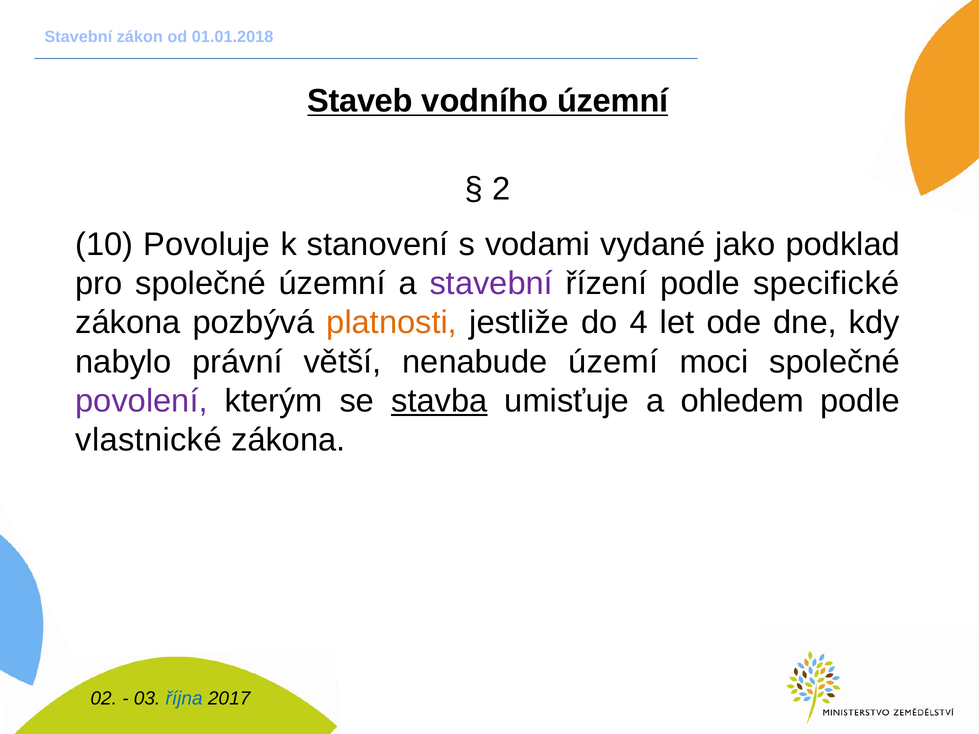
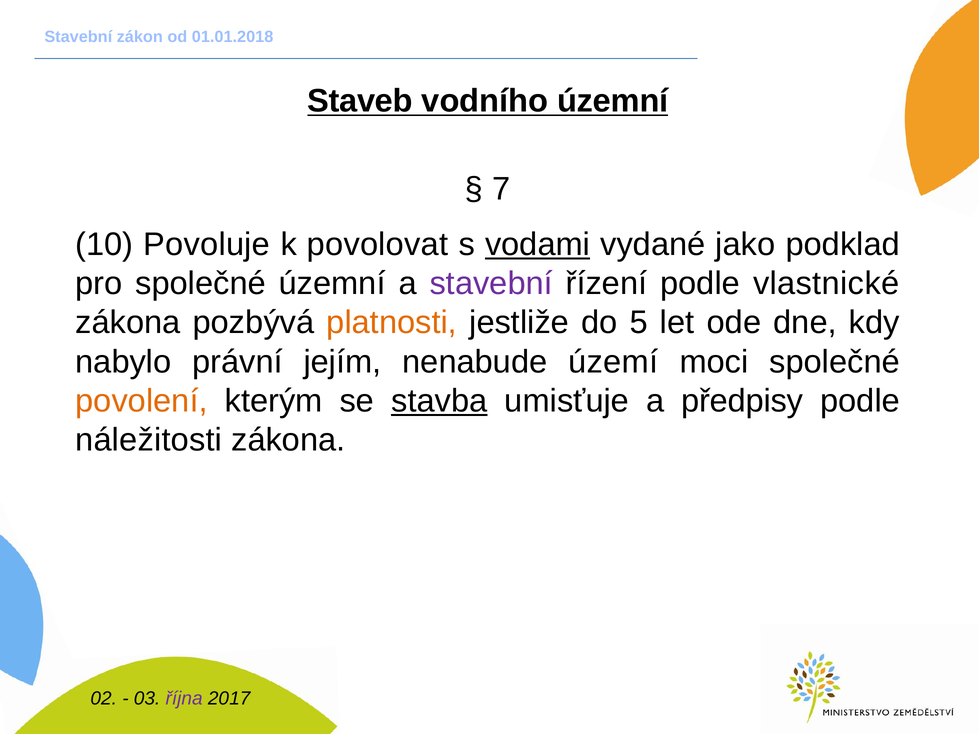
2: 2 -> 7 (501, 189)
stanovení: stanovení -> povolovat (378, 244)
vodami underline: none -> present (538, 244)
specifické: specifické -> vlastnické (826, 284)
4: 4 -> 5 (639, 323)
větší: větší -> jejím (343, 362)
povolení colour: purple -> orange (141, 401)
ohledem: ohledem -> předpisy (742, 401)
vlastnické: vlastnické -> náležitosti (149, 440)
října colour: blue -> purple (184, 699)
